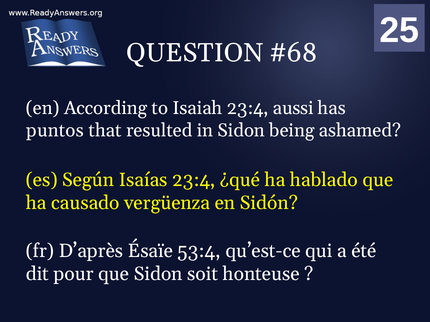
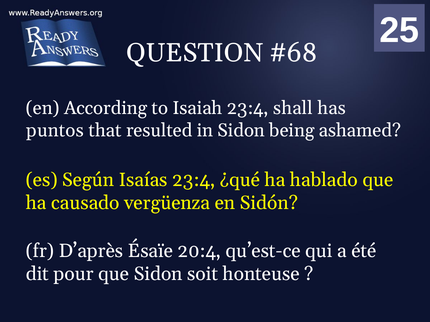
aussi: aussi -> shall (293, 108)
53:4: 53:4 -> 20:4 (199, 251)
